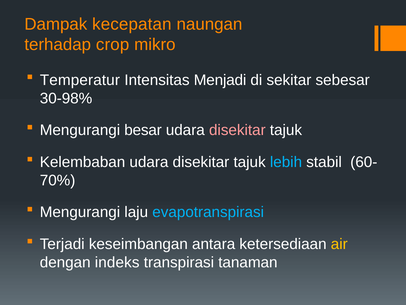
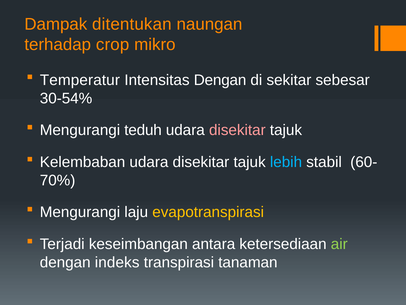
kecepatan: kecepatan -> ditentukan (132, 24)
Intensitas Menjadi: Menjadi -> Dengan (220, 80)
30-98%: 30-98% -> 30-54% (66, 98)
besar: besar -> teduh (143, 130)
evapotranspirasi colour: light blue -> yellow (208, 212)
air colour: yellow -> light green (339, 244)
